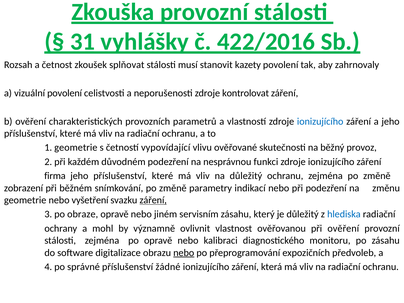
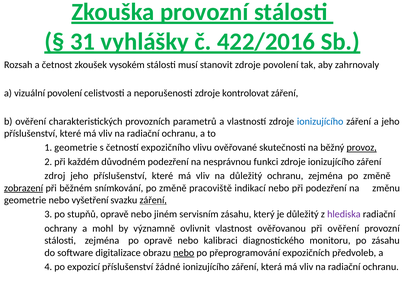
splňovat: splňovat -> vysokém (127, 65)
stanovit kazety: kazety -> zdroje (248, 65)
vypovídající: vypovídající -> expozičního (166, 148)
provoz underline: none -> present (362, 148)
firma: firma -> zdroj (55, 176)
zobrazení underline: none -> present (24, 188)
parametry: parametry -> pracoviště (211, 188)
obraze: obraze -> stupňů (83, 214)
hlediska colour: blue -> purple (344, 214)
správné: správné -> expozicí (84, 267)
